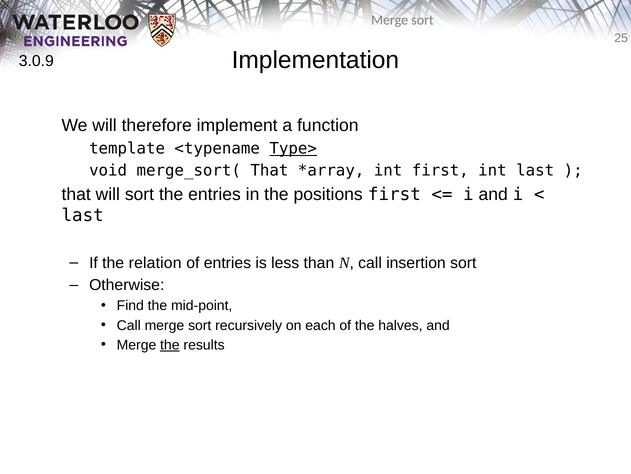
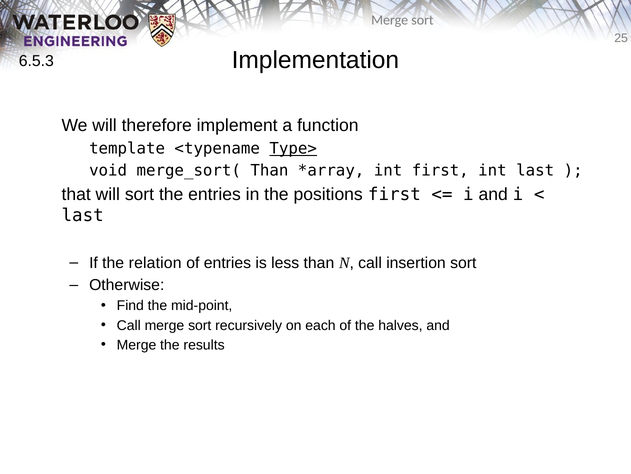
3.0.9: 3.0.9 -> 6.5.3 (36, 61)
merge_sort( That: That -> Than (269, 170)
the underline: present -> none (170, 345)
